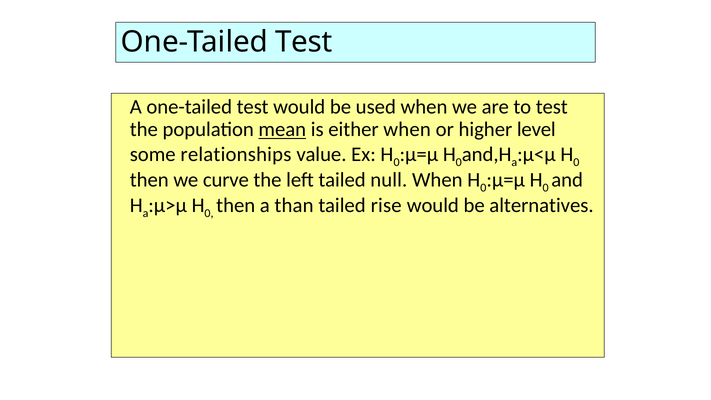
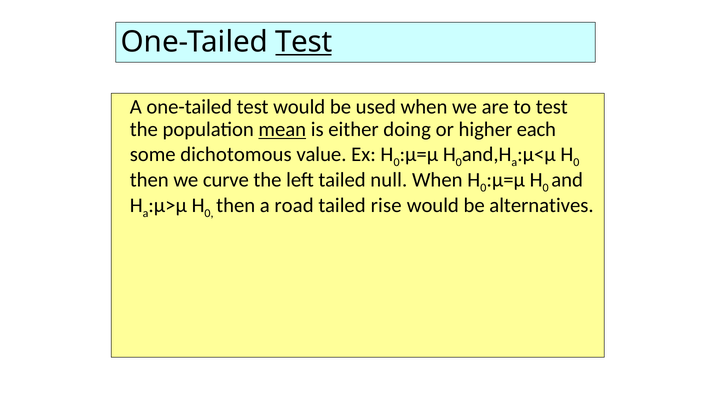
Test underline: none -> present (304, 42)
either when: when -> doing (407, 129)
level: level -> each (536, 129)
relationships: relationships -> dichotomous (236, 154)
than: than -> road (294, 205)
